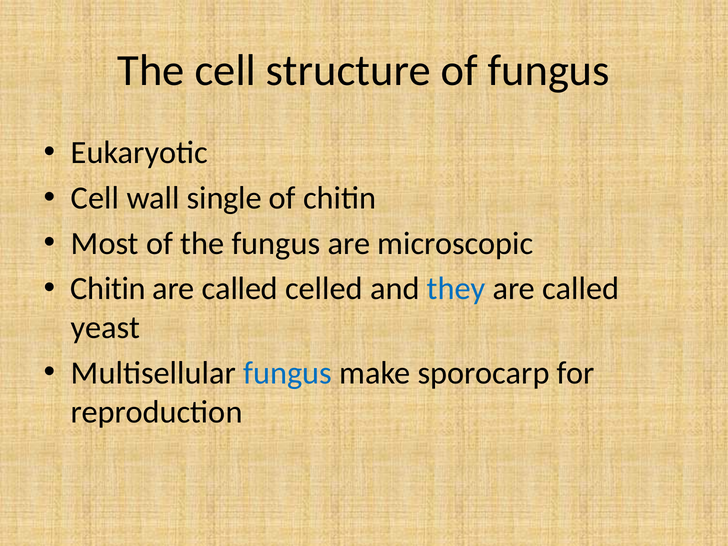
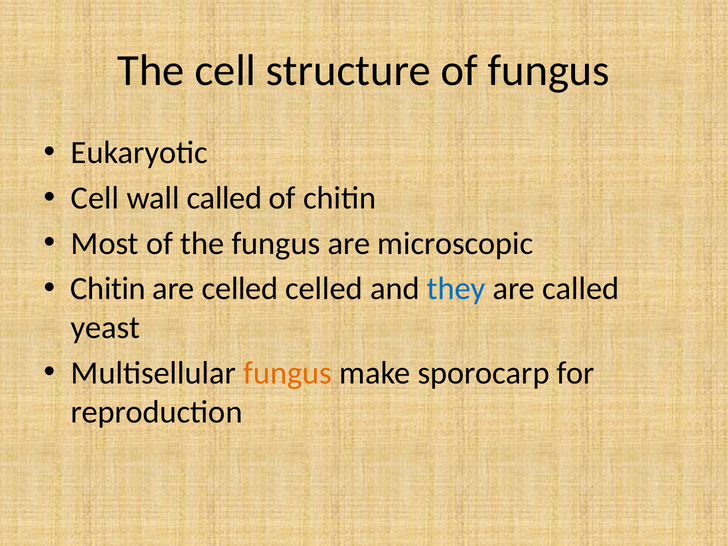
wall single: single -> called (224, 198)
called: called -> celled (240, 289)
fungus colour: blue -> orange (288, 373)
